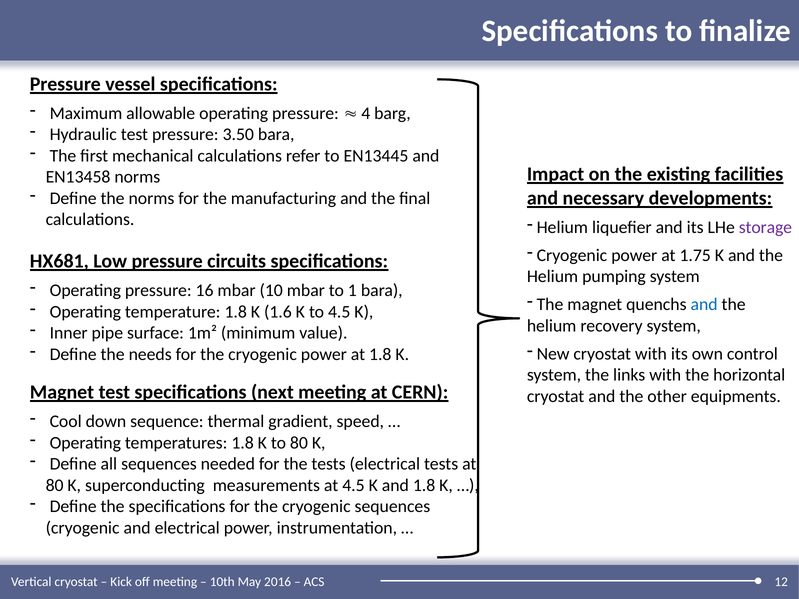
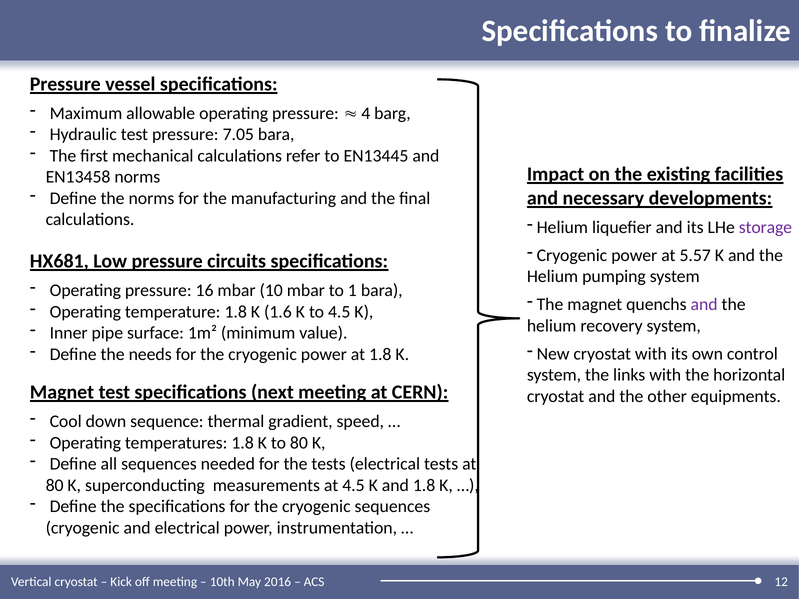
3.50: 3.50 -> 7.05 (238, 135)
1.75: 1.75 -> 5.57 (695, 255)
and colour: blue -> purple (704, 305)
